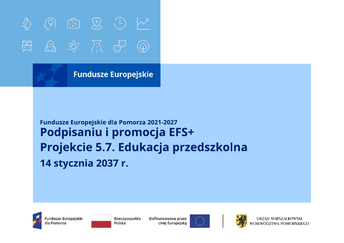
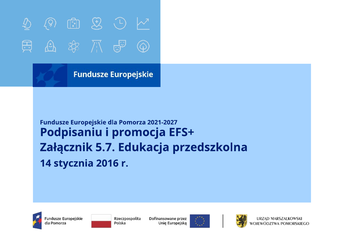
Projekcie: Projekcie -> Załącznik (66, 147)
2037: 2037 -> 2016 (107, 164)
